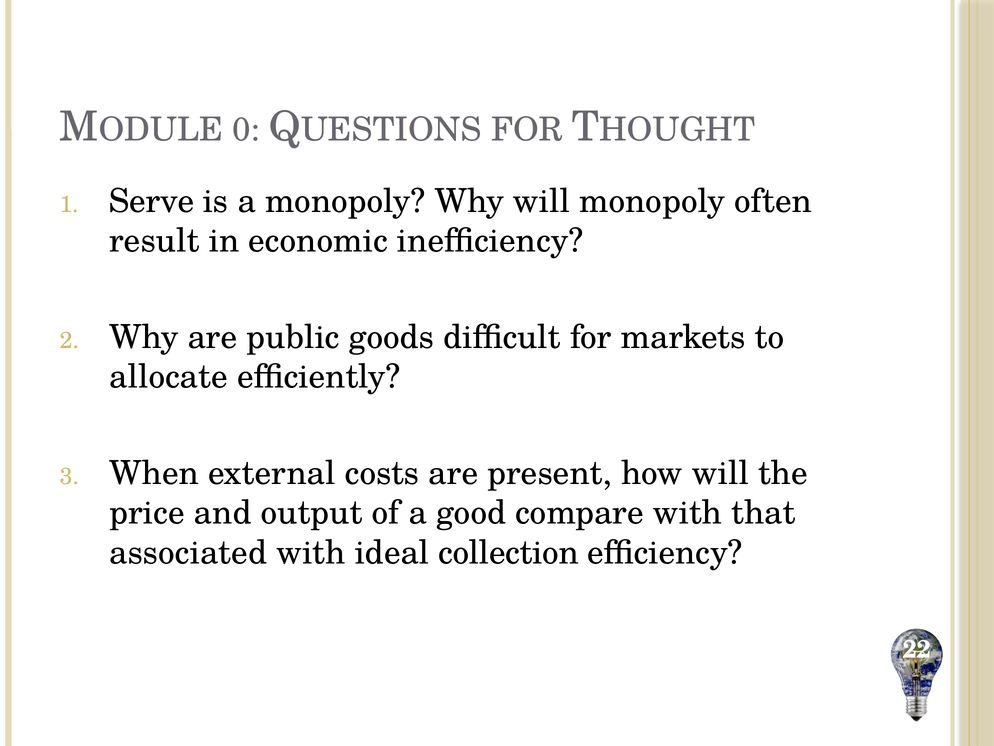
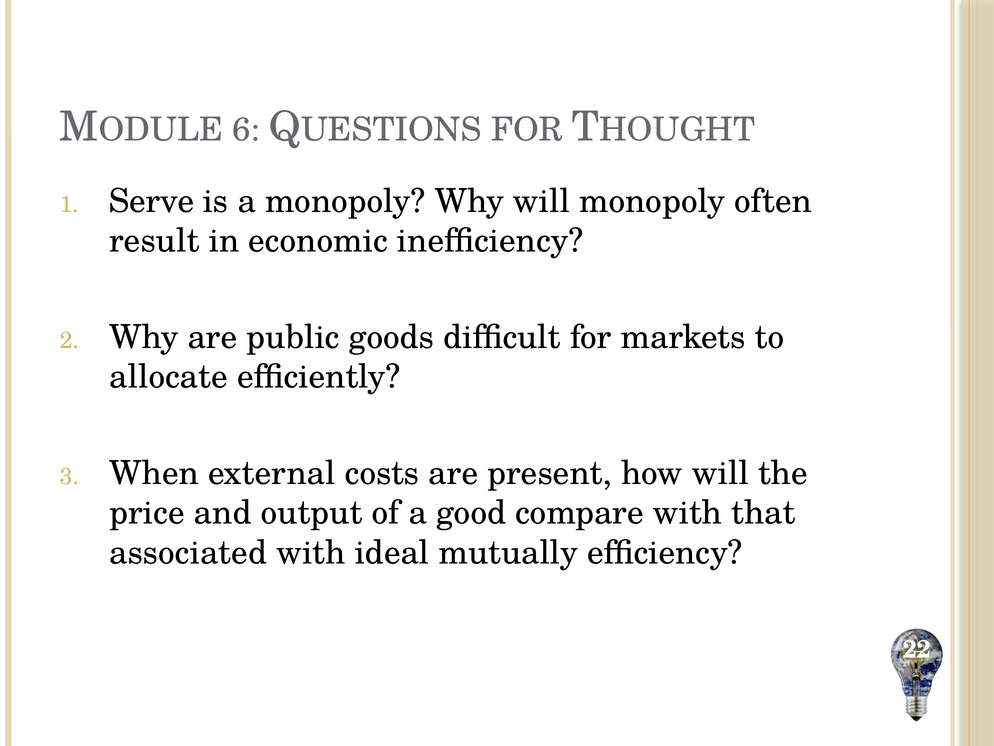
0: 0 -> 6 (246, 130)
collection: collection -> mutually (508, 552)
